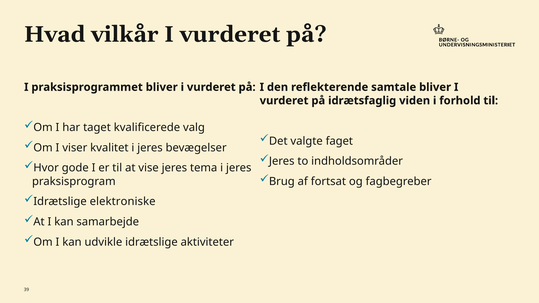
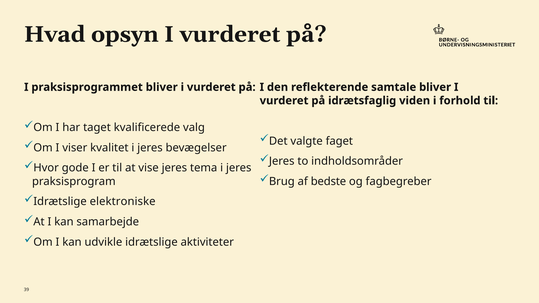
vilkår: vilkår -> opsyn (125, 34)
fortsat: fortsat -> bedste (328, 182)
